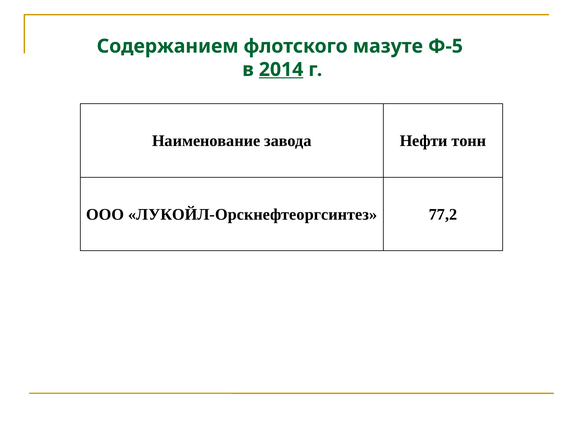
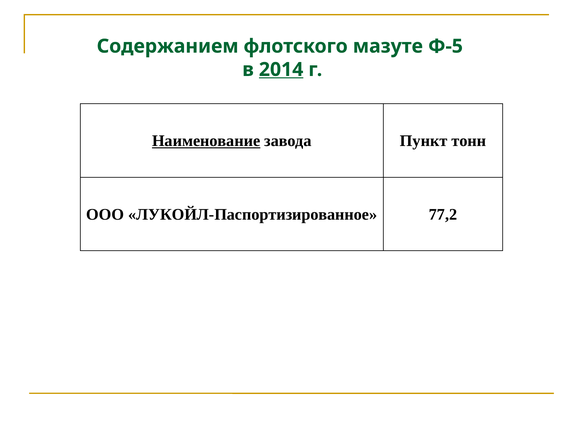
Наименование underline: none -> present (206, 141)
Нефти: Нефти -> Пункт (424, 141)
ЛУКОЙЛ-Орскнефтеоргсинтез: ЛУКОЙЛ-Орскнефтеоргсинтез -> ЛУКОЙЛ-Паспортизированное (253, 214)
